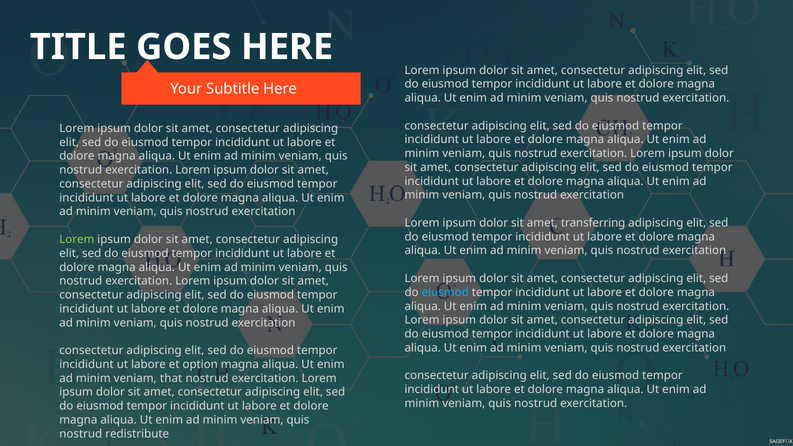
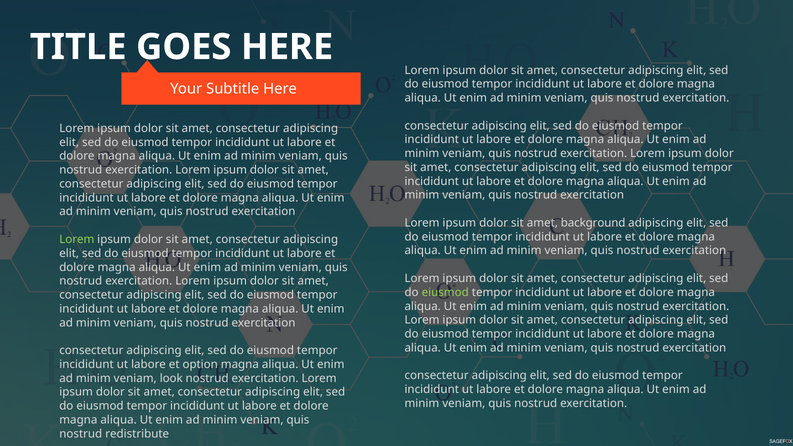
transferring: transferring -> background (593, 223)
eiusmod colour: light blue -> light green (445, 292)
that: that -> look (171, 378)
